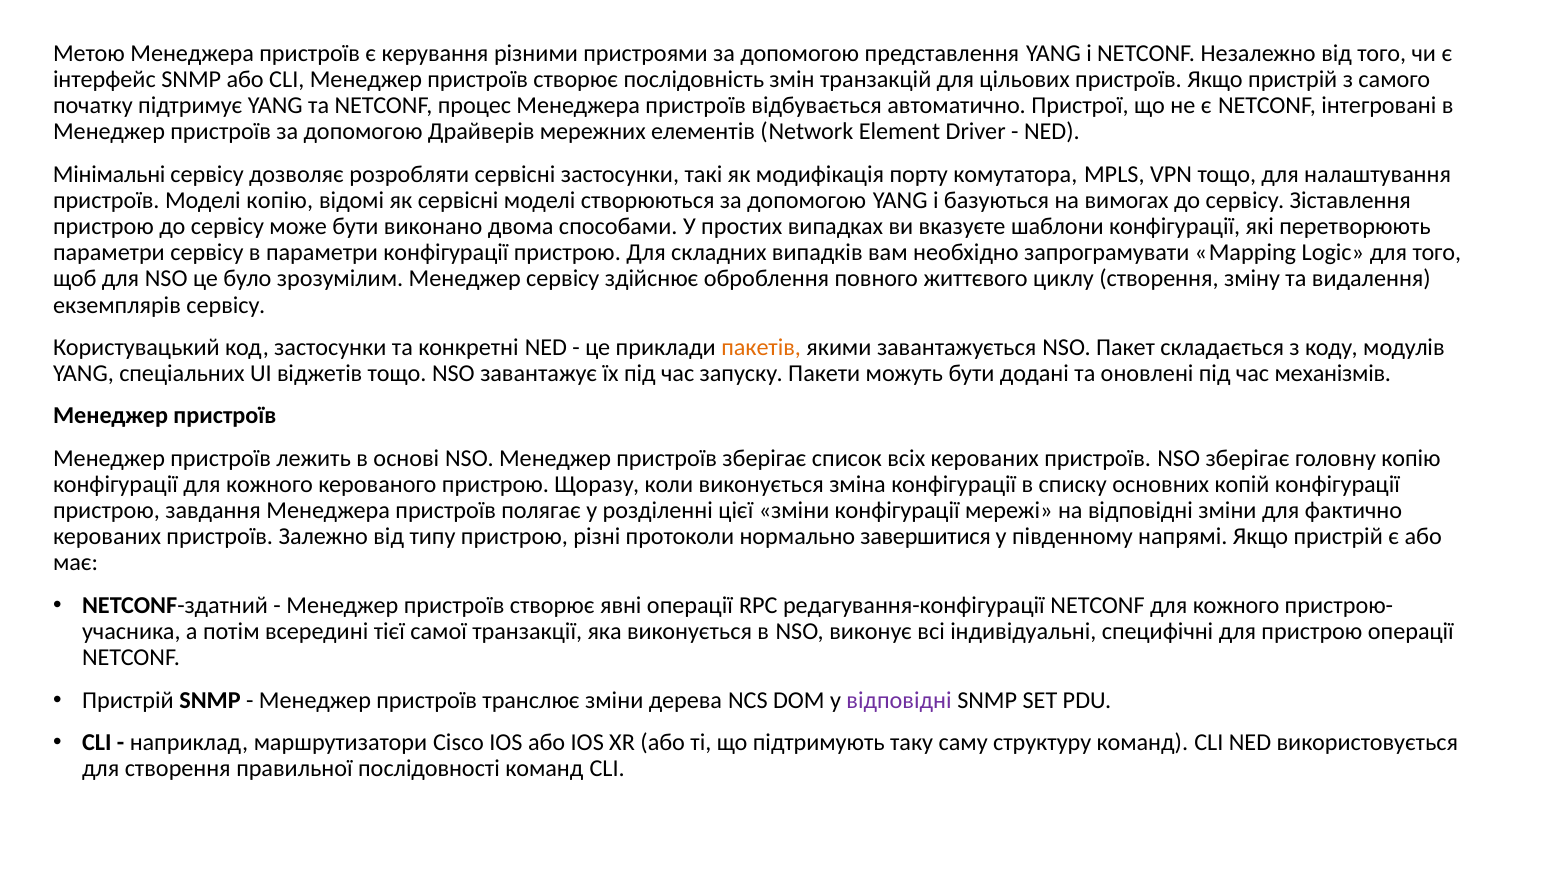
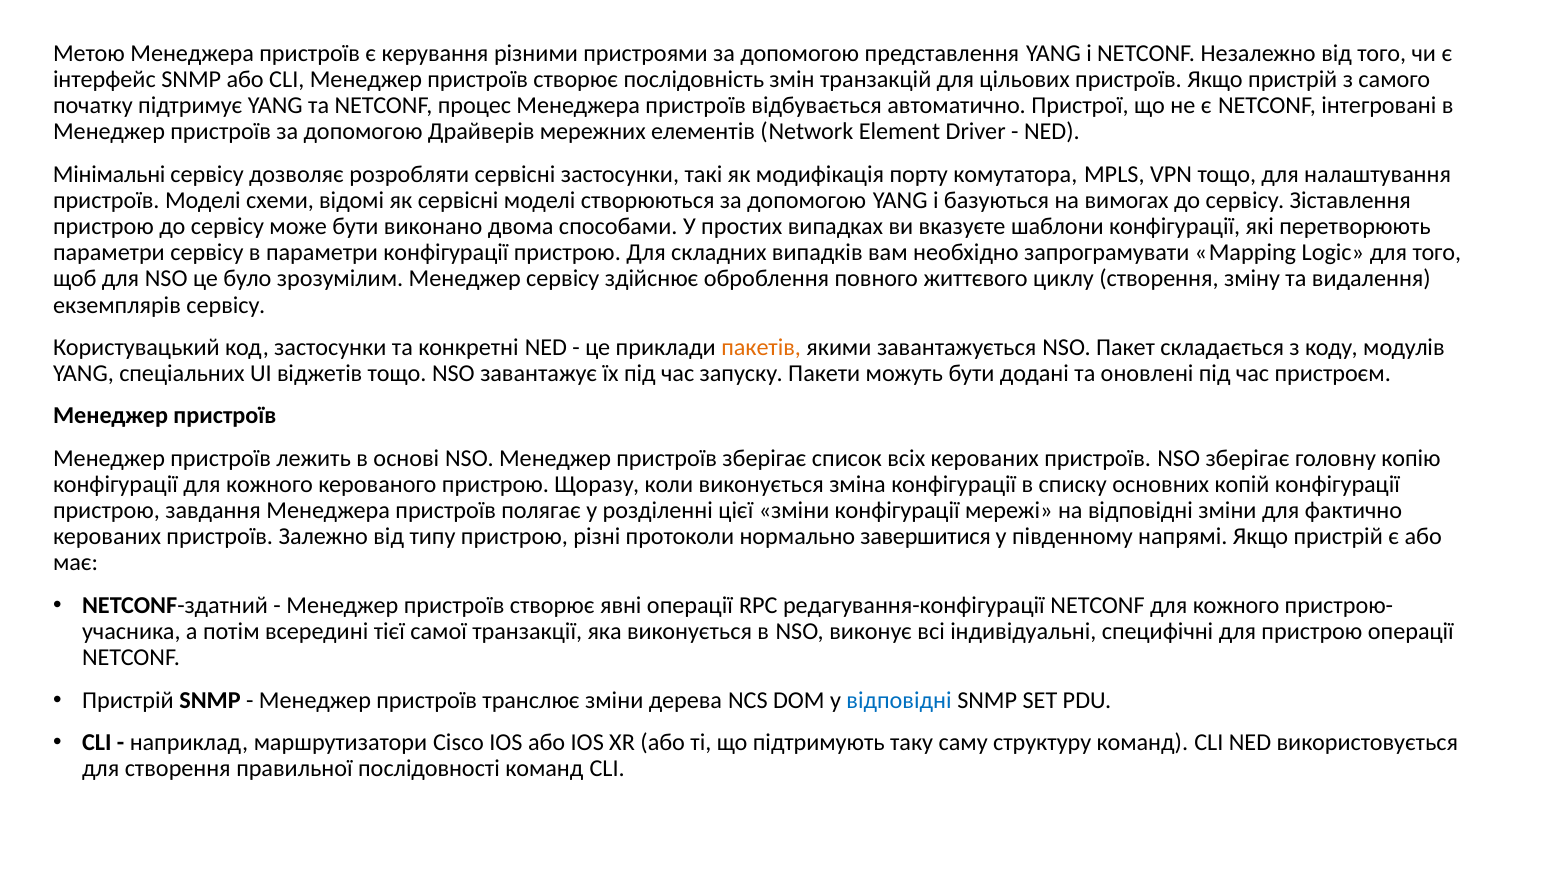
Моделі копію: копію -> схеми (280, 200)
механізмів: механізмів -> пристроєм (1333, 374)
відповідні colour: purple -> blue (899, 700)
